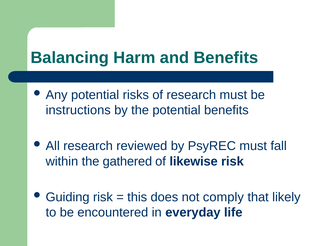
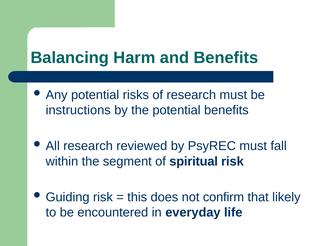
gathered: gathered -> segment (127, 161)
likewise: likewise -> spiritual (194, 161)
comply: comply -> confirm (223, 197)
